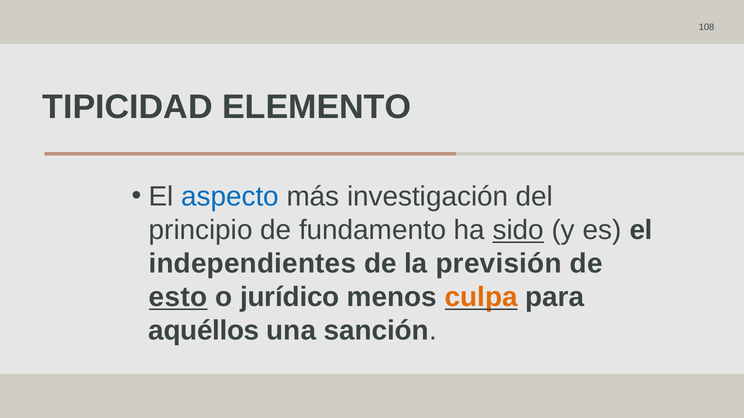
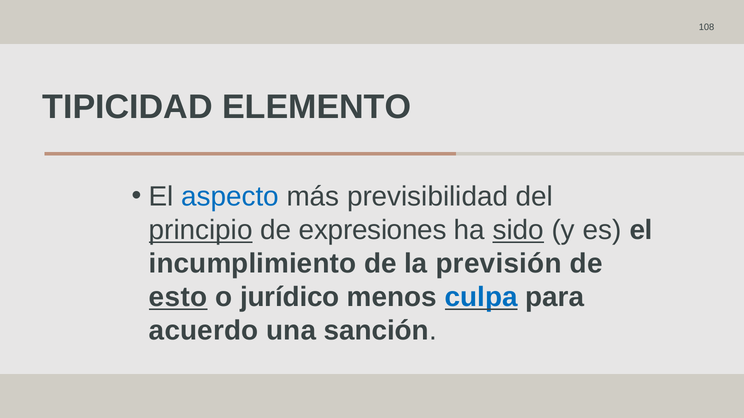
investigación: investigación -> previsibilidad (428, 197)
principio underline: none -> present (201, 230)
fundamento: fundamento -> expresiones (373, 230)
independientes: independientes -> incumplimiento (252, 264)
culpa colour: orange -> blue (481, 297)
aquéllos: aquéllos -> acuerdo (204, 331)
